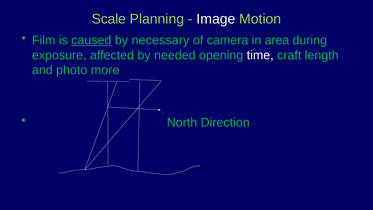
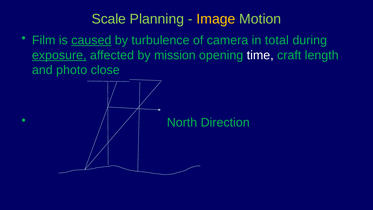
Image colour: white -> yellow (216, 19)
necessary: necessary -> turbulence (160, 40)
area: area -> total (277, 40)
exposure underline: none -> present (59, 55)
needed: needed -> mission (175, 55)
more: more -> close (105, 70)
